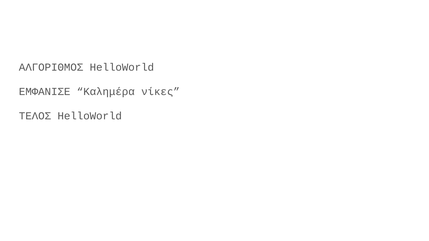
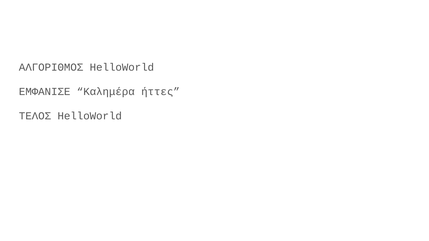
νίκες: νίκες -> ήττες (160, 92)
